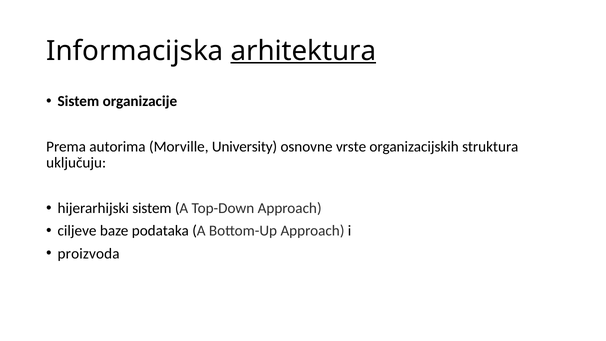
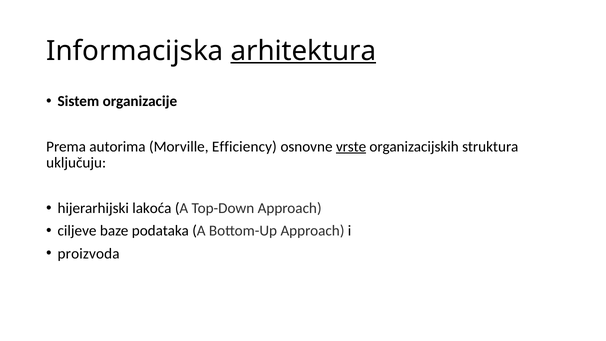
University: University -> Efficiency (244, 146)
vrste underline: none -> present (351, 146)
hijerarhijski sistem: sistem -> lakoća (152, 208)
